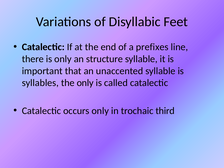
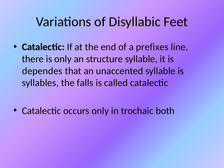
important: important -> dependes (42, 71)
the only: only -> falls (85, 83)
third: third -> both (165, 111)
